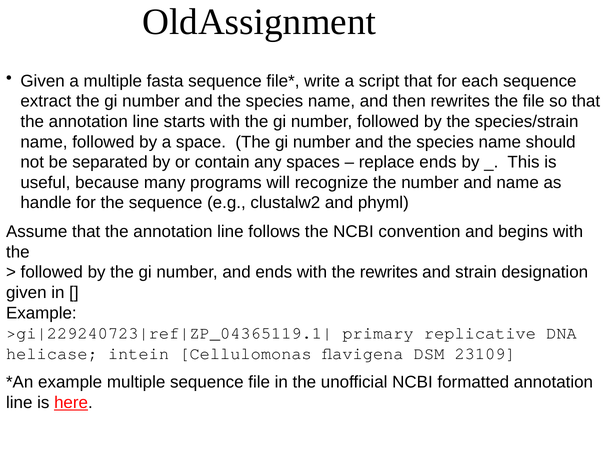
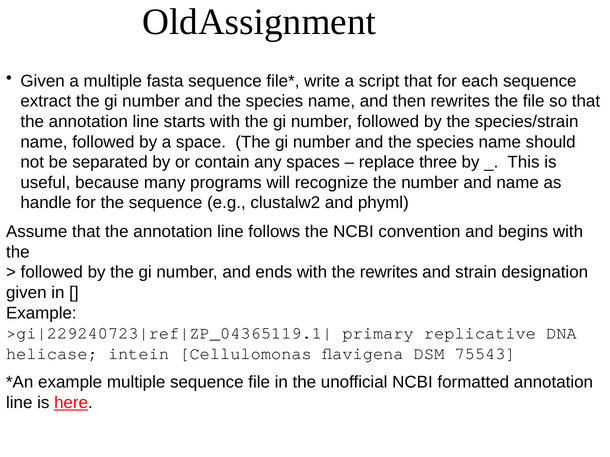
replace ends: ends -> three (438, 162)
23109: 23109 -> 75543 (485, 354)
